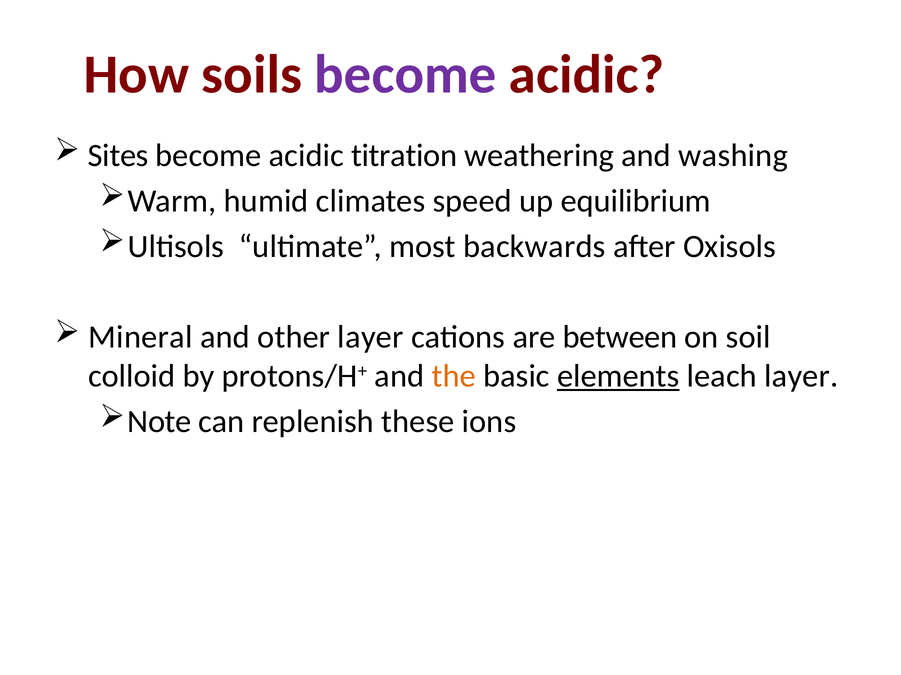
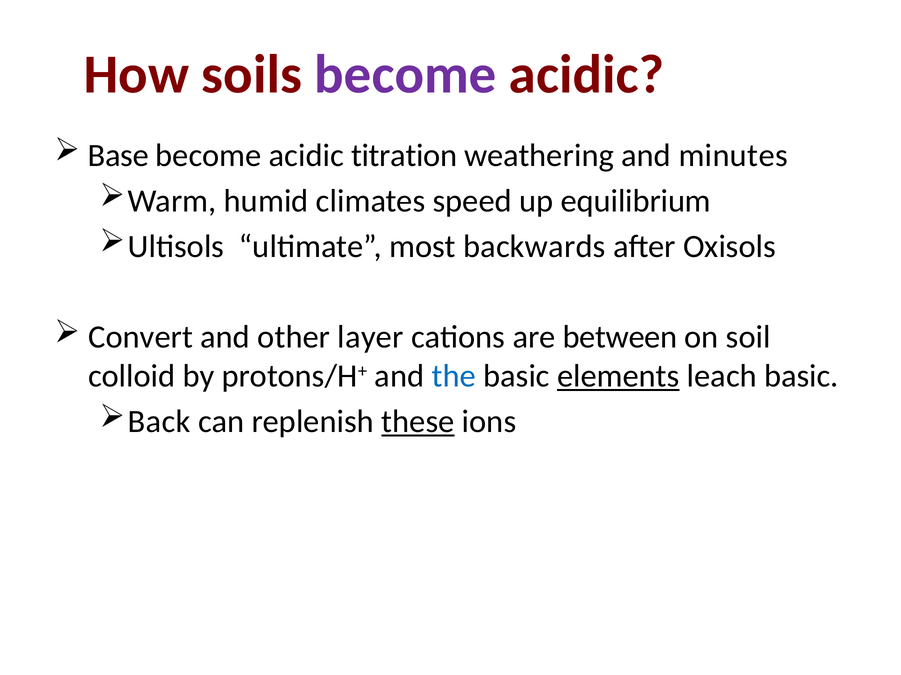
Sites: Sites -> Base (118, 156)
washing: washing -> minutes (733, 156)
Mineral: Mineral -> Convert (141, 338)
the colour: orange -> blue (454, 377)
leach layer: layer -> basic (801, 377)
Note: Note -> Back (159, 422)
these underline: none -> present (418, 422)
